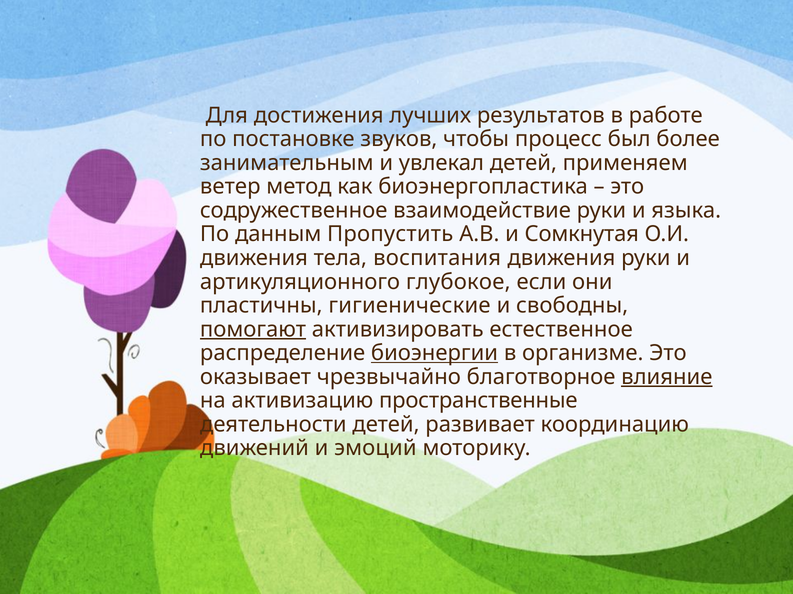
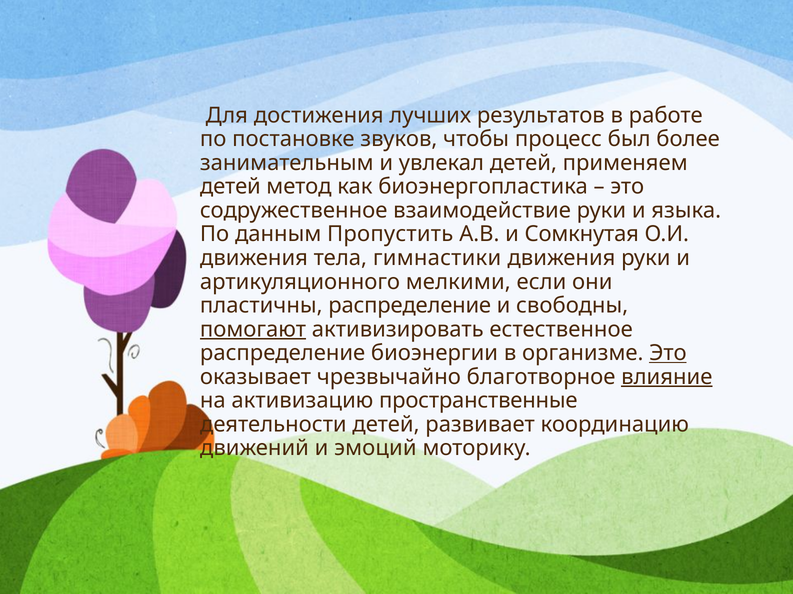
ветер: ветер -> детей (230, 187)
воспитания: воспитания -> гимнастики (437, 258)
глубокое: глубокое -> мелкими (458, 282)
пластичны гигиенические: гигиенические -> распределение (410, 306)
биоэнергии underline: present -> none (434, 353)
Это underline: none -> present (668, 353)
